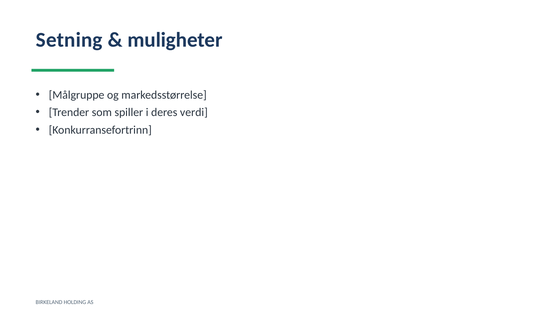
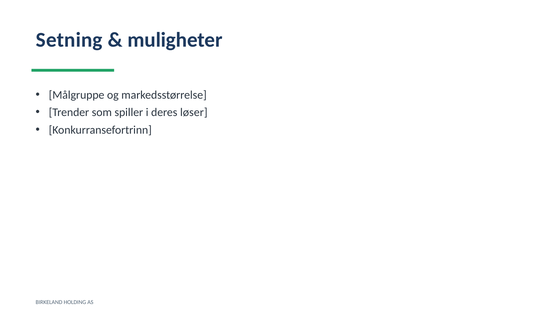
verdi: verdi -> løser (194, 112)
